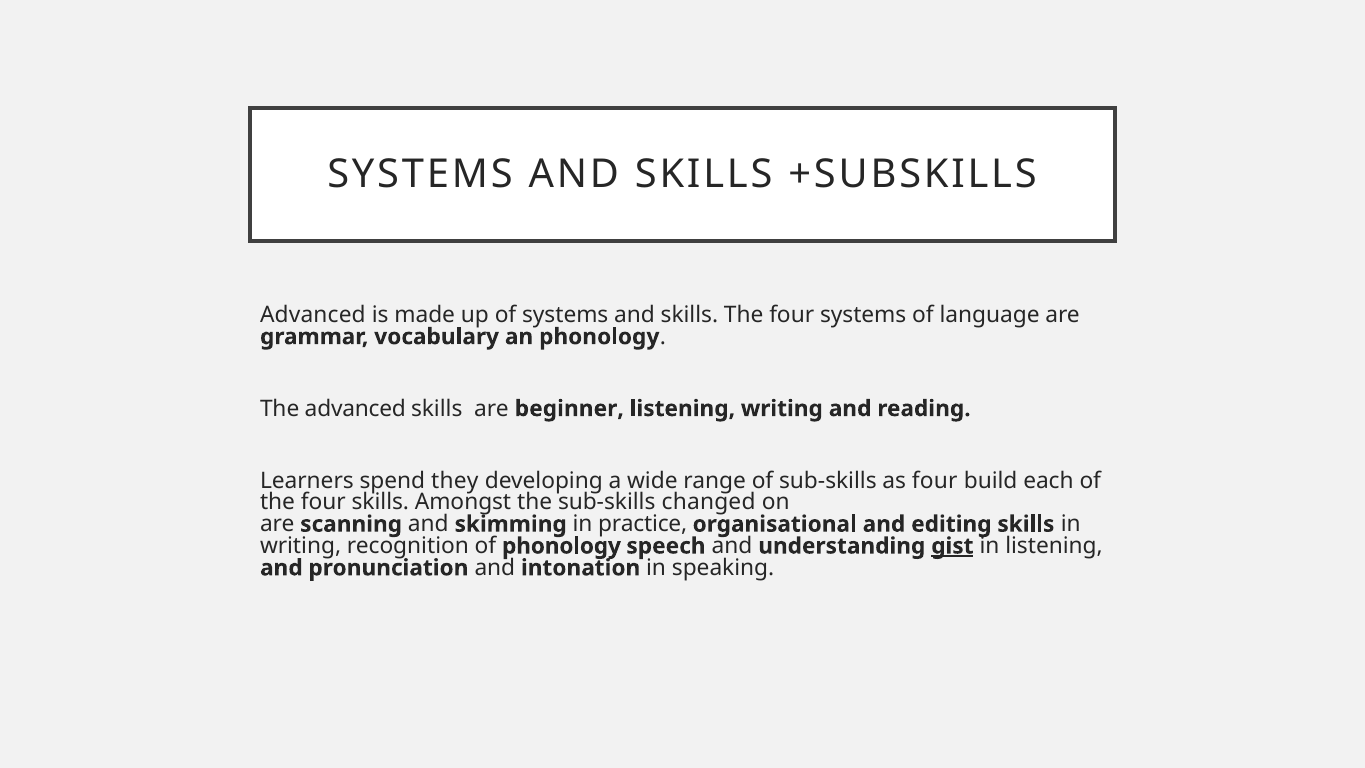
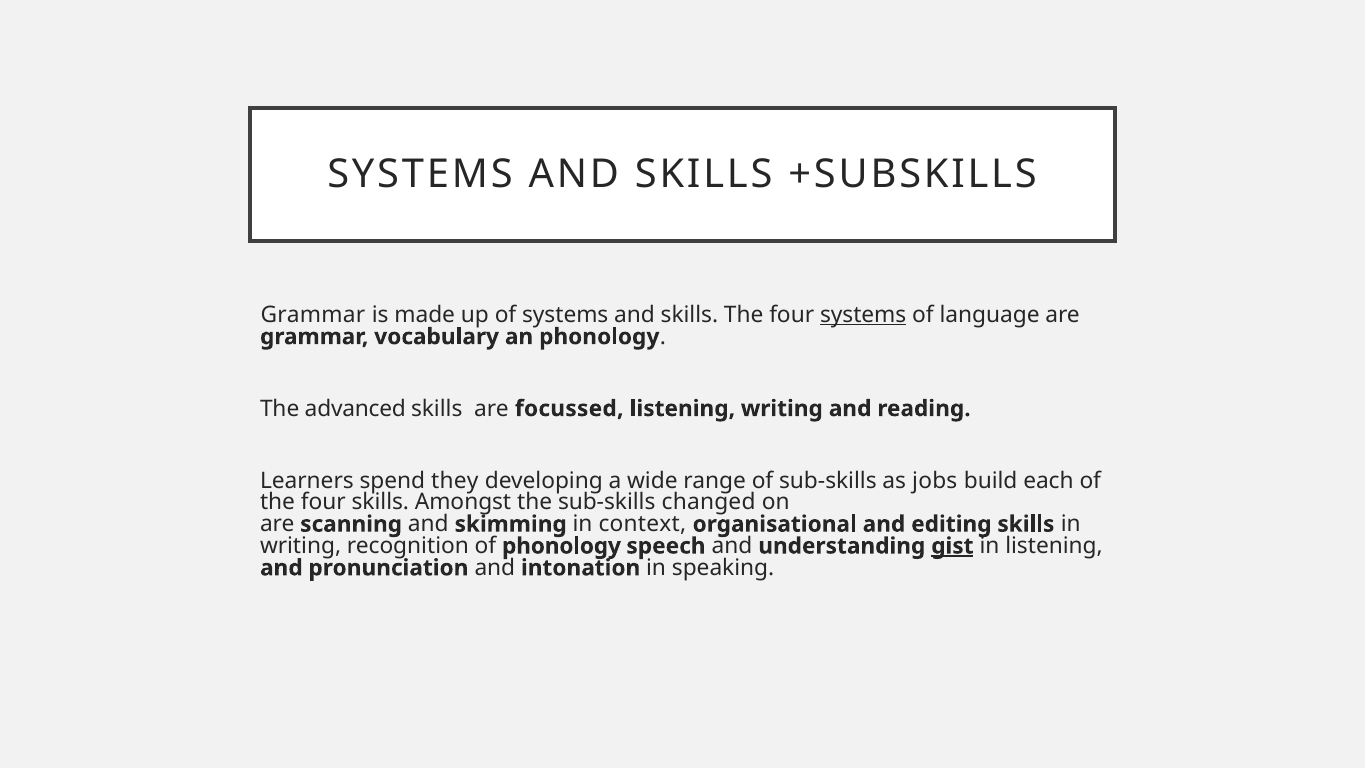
Advanced: Advanced -> Grammar (313, 315)
systems underline: none -> present (863, 315)
beginner: beginner -> focussed (569, 409)
as four: four -> jobs (935, 480)
practice: practice -> context (642, 524)
